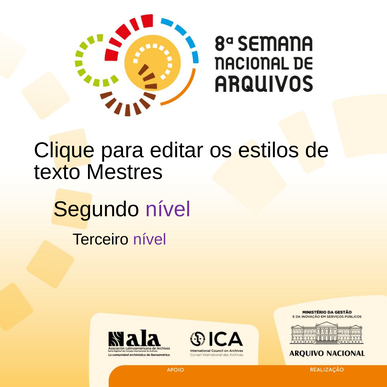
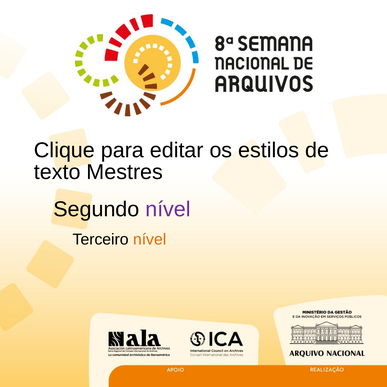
nível colour: purple -> orange (150, 239)
